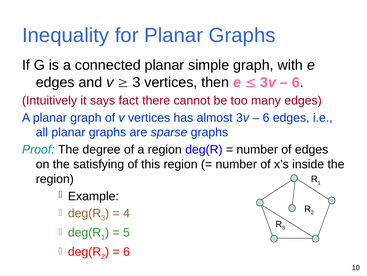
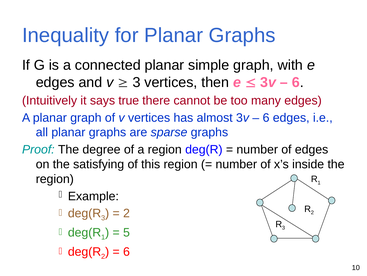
fact: fact -> true (129, 100)
4: 4 -> 2 (126, 213)
